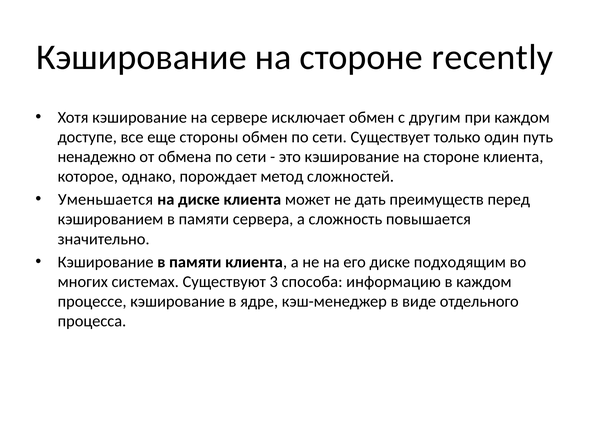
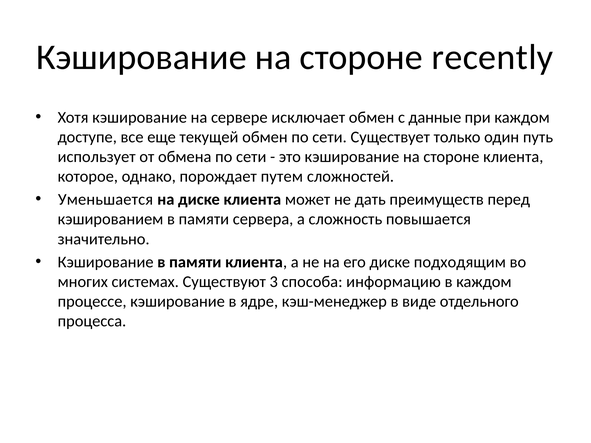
другим: другим -> данные (435, 117)
стороны: стороны -> текущей (209, 137)
ненадежно: ненадежно -> использует (97, 157)
метод: метод -> путем (282, 177)
